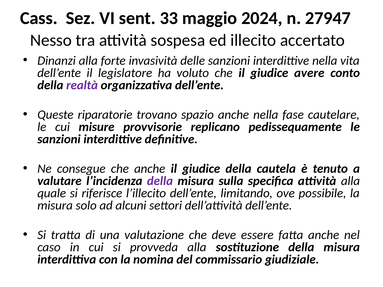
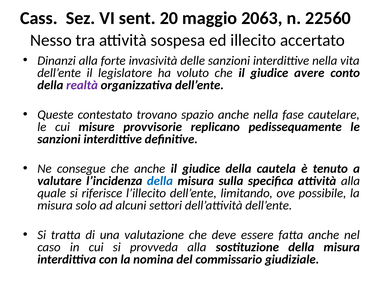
33: 33 -> 20 (169, 18)
2024: 2024 -> 2063 (262, 18)
27947: 27947 -> 22560 (328, 18)
riparatorie: riparatorie -> contestato (105, 115)
della colour: purple -> blue (160, 181)
